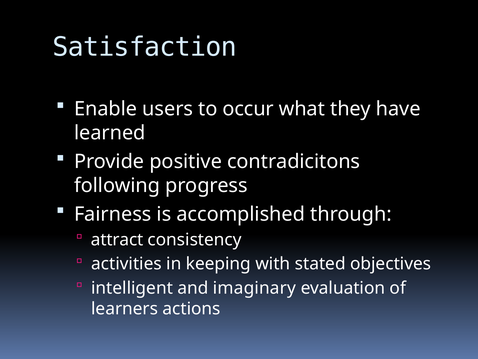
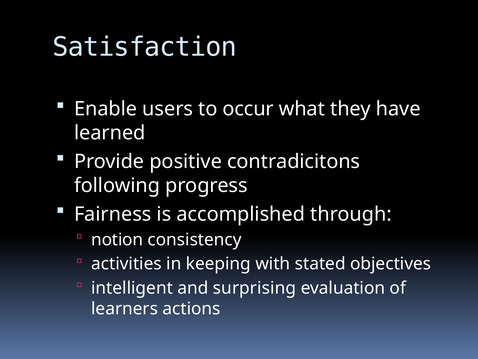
attract: attract -> notion (117, 239)
imaginary: imaginary -> surprising (254, 288)
